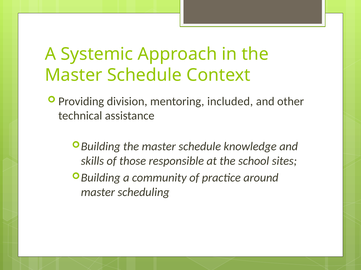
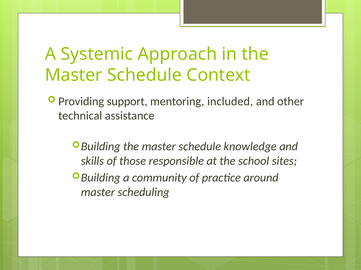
division: division -> support (127, 102)
